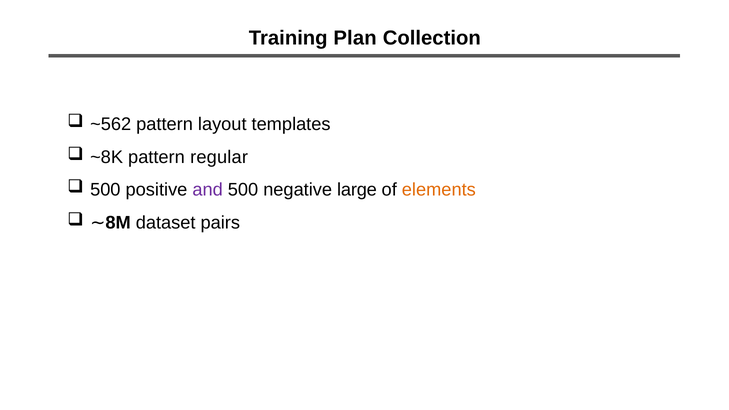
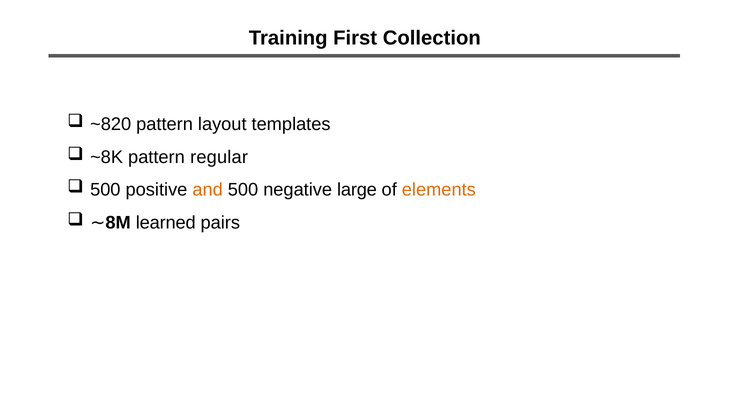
Plan: Plan -> First (355, 38)
~562: ~562 -> ~820 (111, 124)
and colour: purple -> orange (208, 190)
dataset: dataset -> learned (166, 223)
